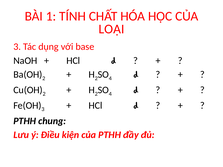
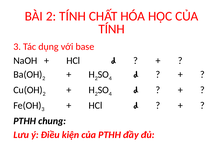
BÀI 1: 1 -> 2 (51, 16)
LOẠI: LOẠI -> TÍNH (112, 29)
